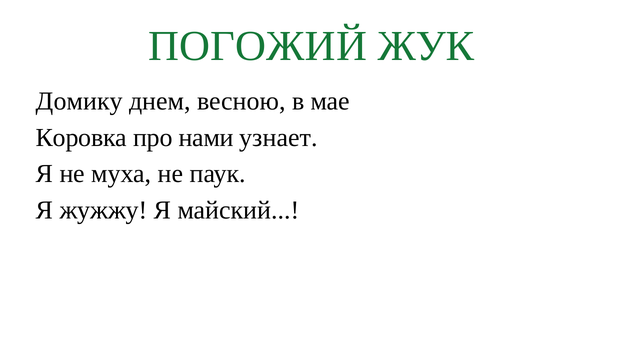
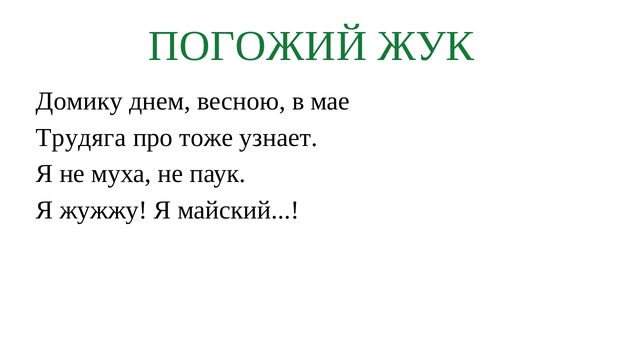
Коровка: Коровка -> Трудяга (81, 138)
нами: нами -> тоже (206, 138)
